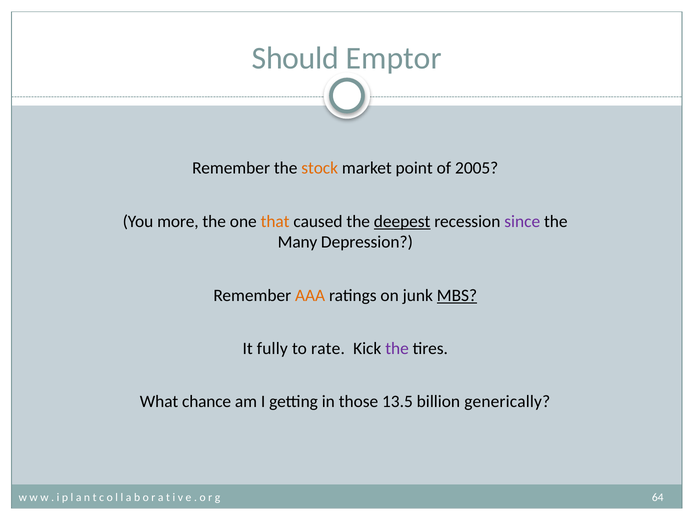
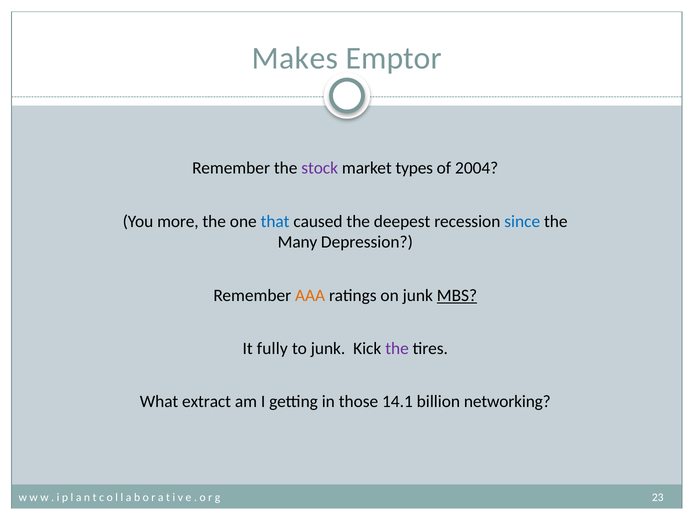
Should: Should -> Makes (295, 58)
stock colour: orange -> purple (320, 168)
point: point -> types (414, 168)
2005: 2005 -> 2004 (477, 168)
that colour: orange -> blue (275, 222)
deepest underline: present -> none (402, 222)
since colour: purple -> blue (522, 222)
to rate: rate -> junk (328, 349)
chance: chance -> extract (207, 402)
13.5: 13.5 -> 14.1 (397, 402)
generically: generically -> networking (507, 402)
64: 64 -> 23 (658, 498)
